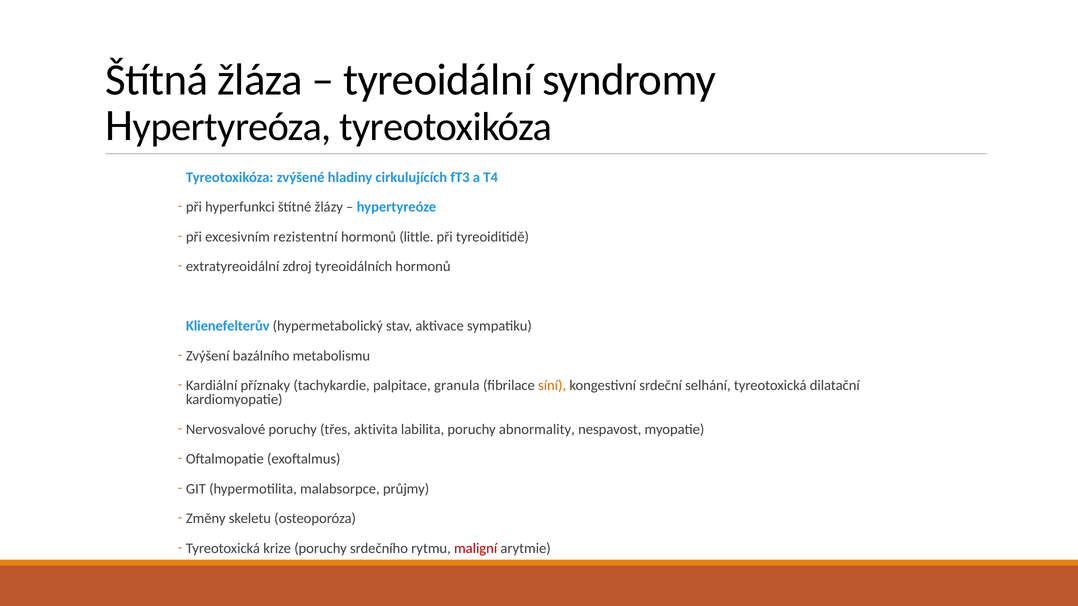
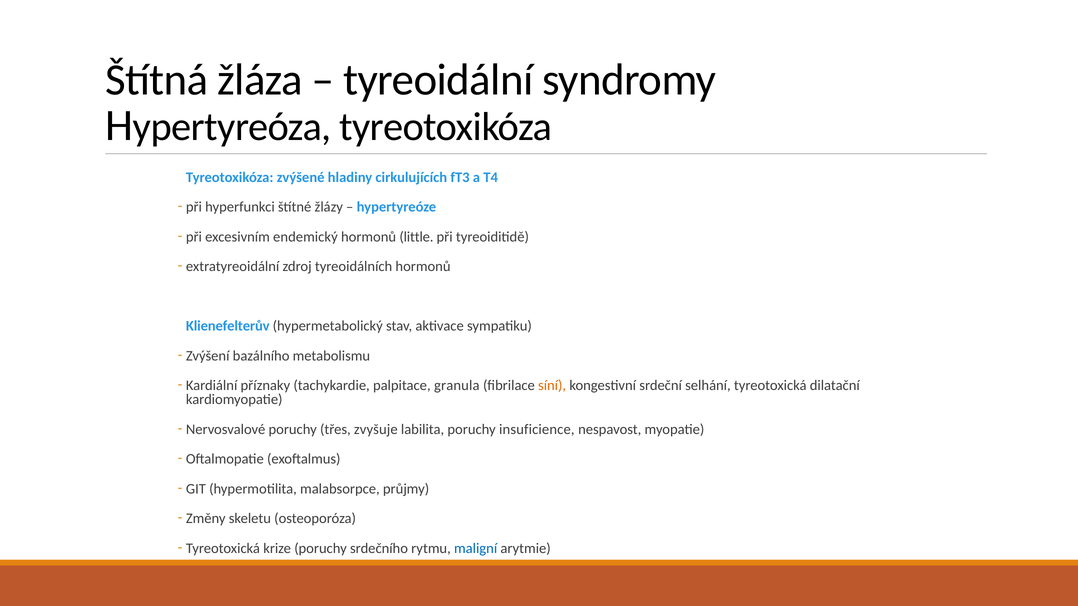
rezistentní: rezistentní -> endemický (305, 237)
aktivita: aktivita -> zvyšuje (376, 429)
abnormality: abnormality -> insuficience (537, 429)
maligní colour: red -> blue (476, 549)
